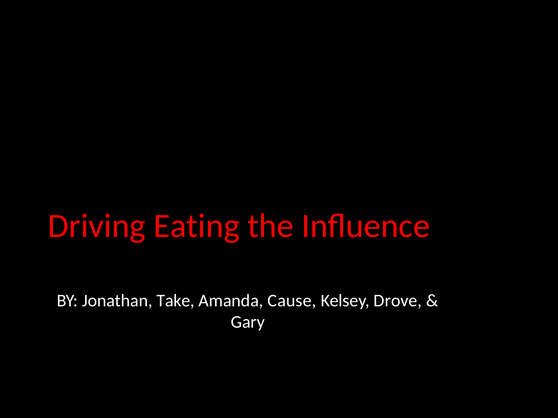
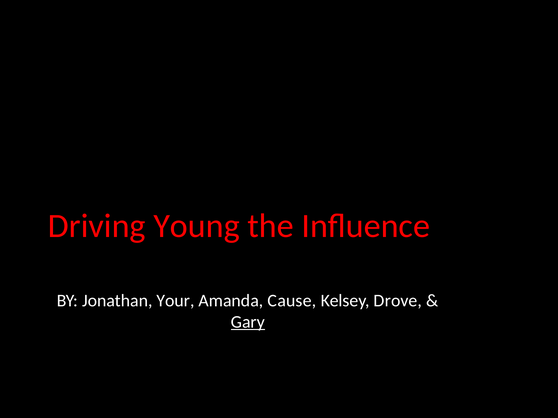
Eating: Eating -> Young (197, 226)
Take: Take -> Your (176, 301)
Gary underline: none -> present (248, 322)
